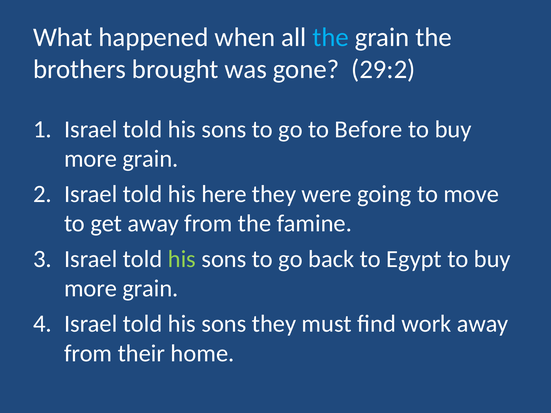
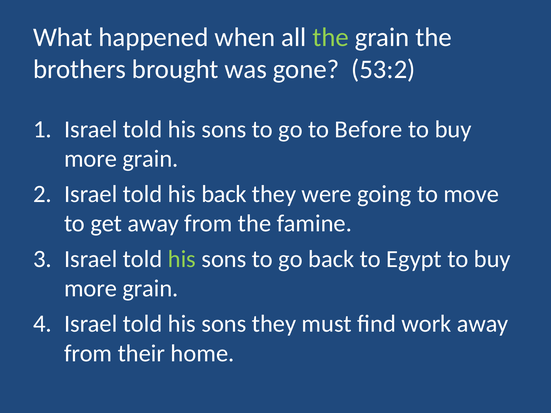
the colour: light blue -> light green (331, 37)
29:2: 29:2 -> 53:2 (383, 69)
his here: here -> back (224, 194)
